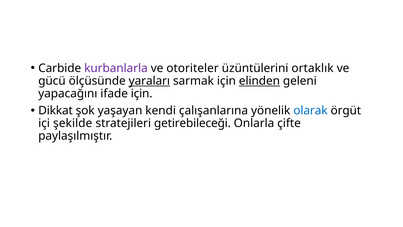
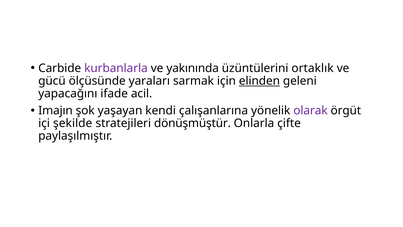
otoriteler: otoriteler -> yakınında (193, 68)
yaraları underline: present -> none (149, 81)
ifade için: için -> acil (142, 94)
Dikkat: Dikkat -> Imajın (56, 110)
olarak colour: blue -> purple (311, 110)
getirebileceği: getirebileceği -> dönüşmüştür (192, 123)
